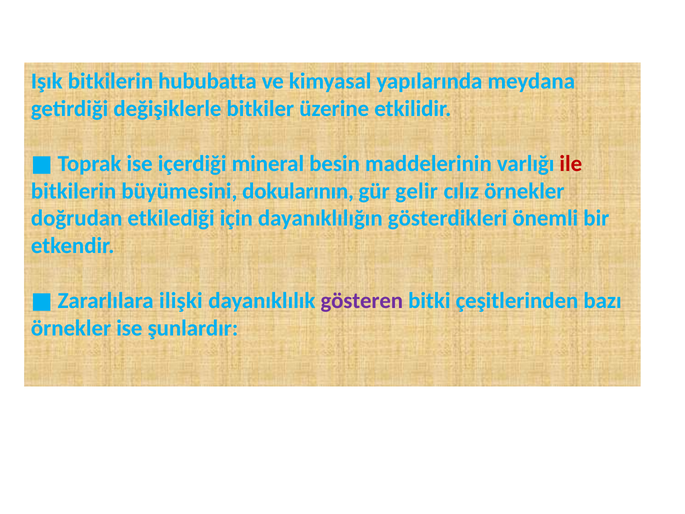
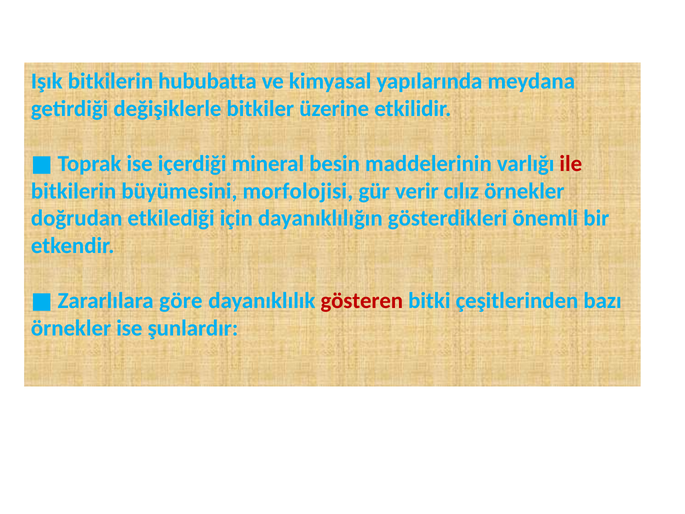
dokularının: dokularının -> morfolojisi (298, 191)
gelir: gelir -> verir (417, 191)
ilişki: ilişki -> göre (181, 301)
gösteren colour: purple -> red (362, 301)
